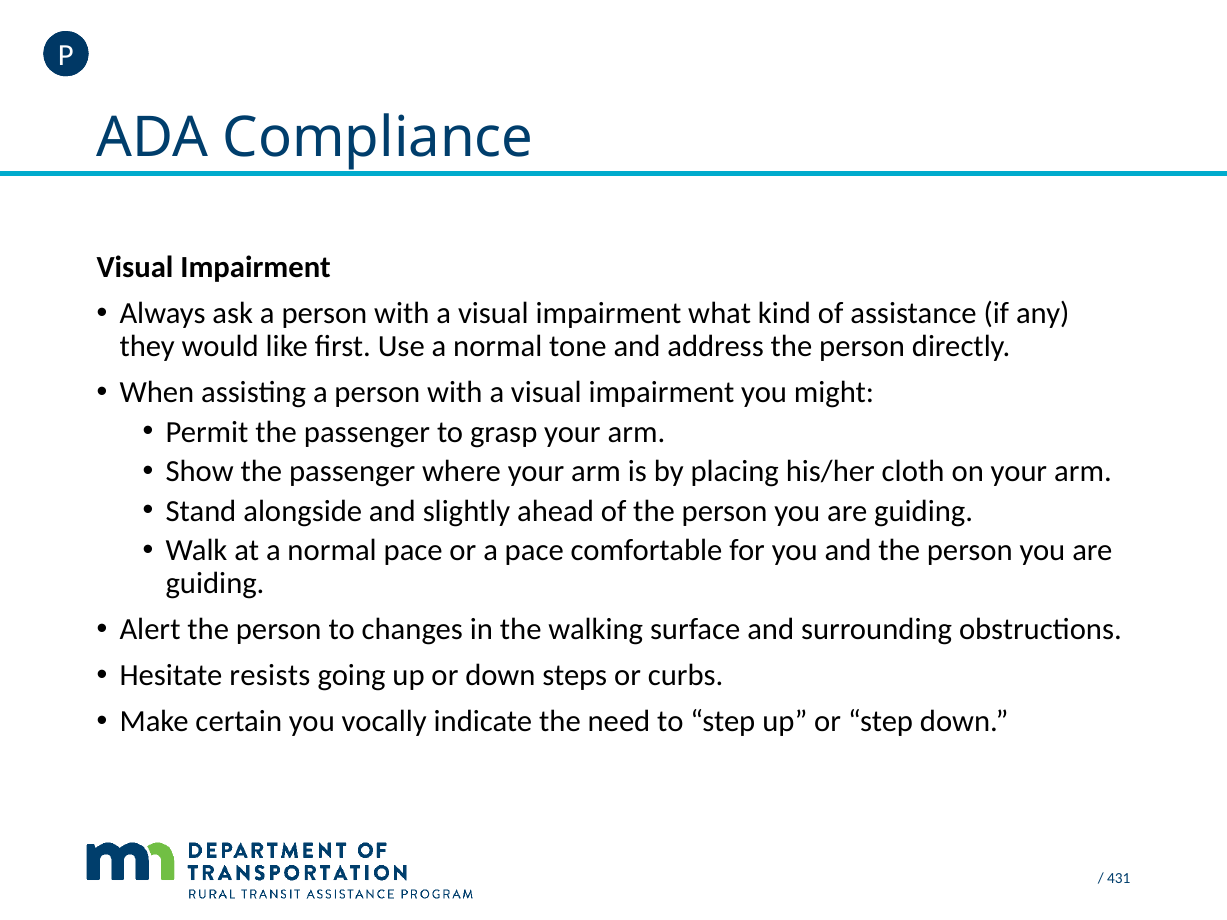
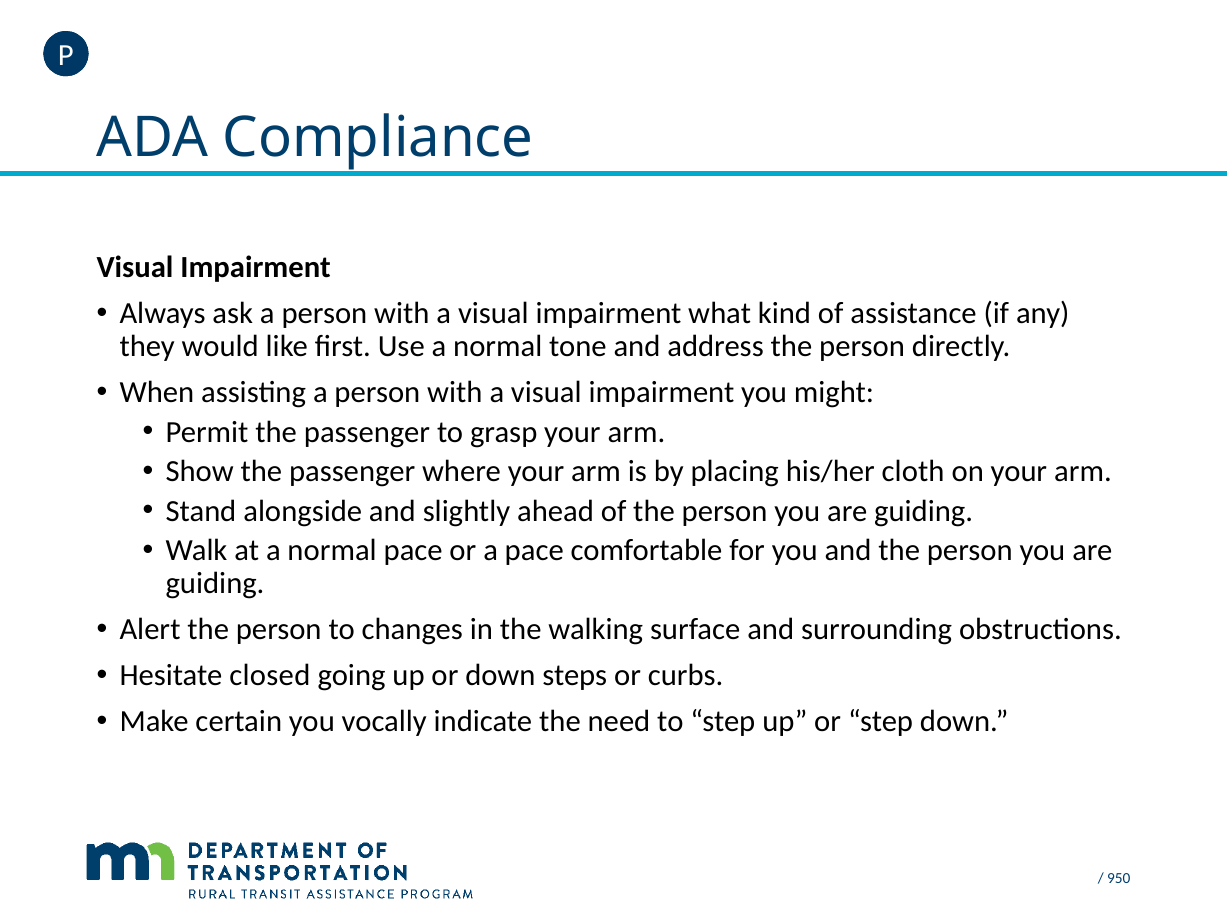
resists: resists -> closed (270, 676)
431: 431 -> 950 (1119, 878)
